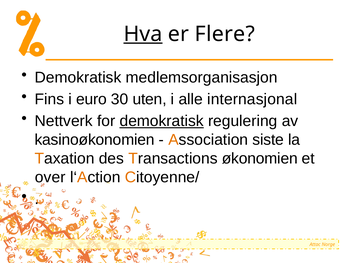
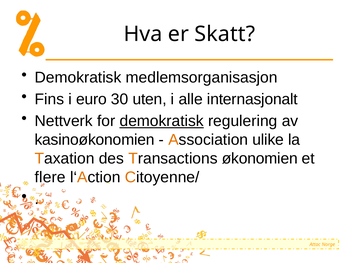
Hva underline: present -> none (143, 34)
Flere: Flere -> Skatt (225, 34)
internasjonal: internasjonal -> internasjonalt (252, 99)
siste: siste -> ulike (268, 140)
over: over -> flere (50, 177)
